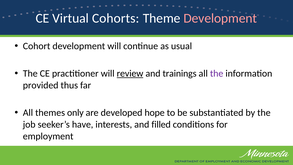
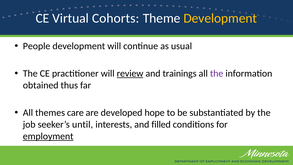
Development colour: pink -> yellow (220, 18)
Cohort: Cohort -> People (37, 46)
provided: provided -> obtained (41, 85)
only: only -> care (75, 113)
have: have -> until (83, 124)
employment underline: none -> present (48, 136)
